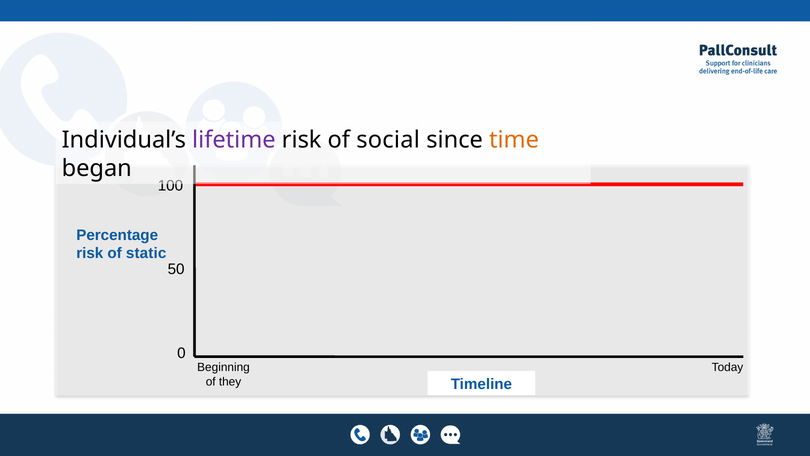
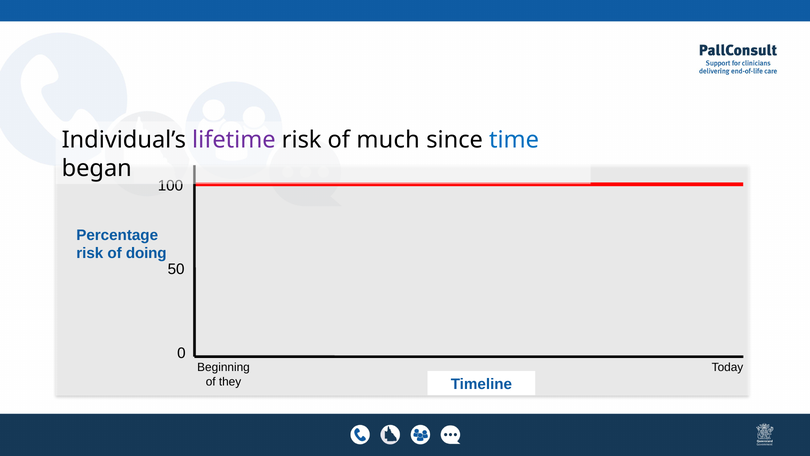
social: social -> much (388, 140)
time colour: orange -> blue (514, 140)
static: static -> doing (146, 253)
